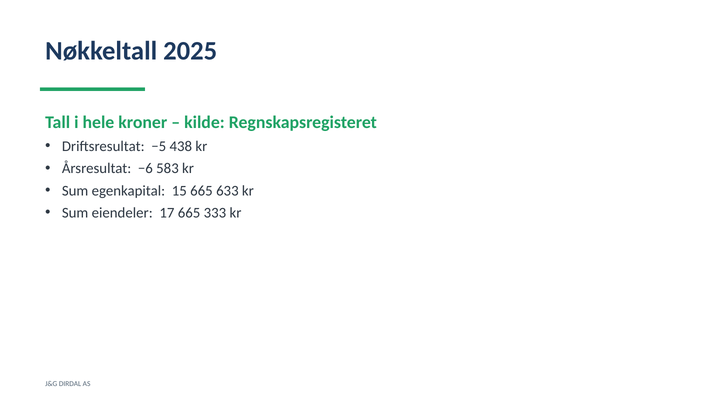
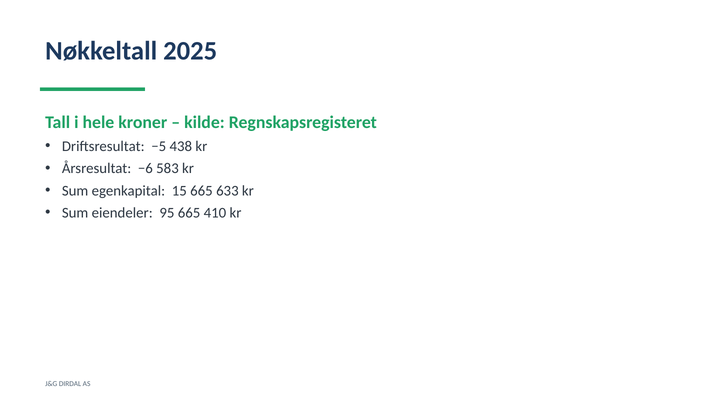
17: 17 -> 95 (167, 213)
333: 333 -> 410 (215, 213)
